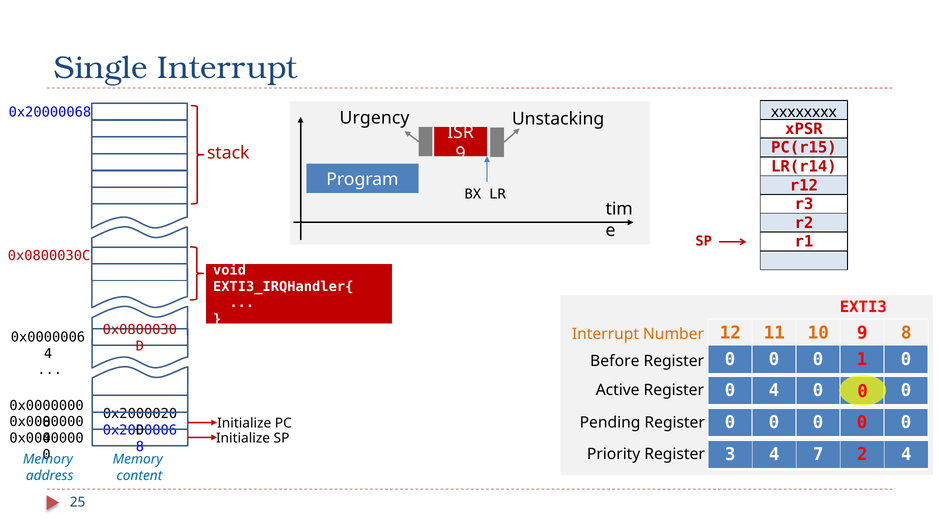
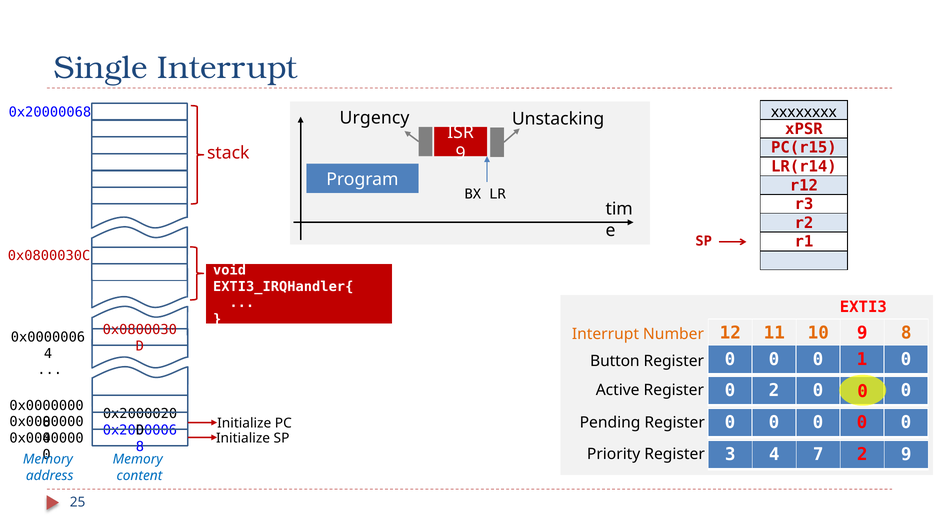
Before: Before -> Button (615, 361)
0 4: 4 -> 2 (774, 391)
2 4: 4 -> 9 (906, 455)
